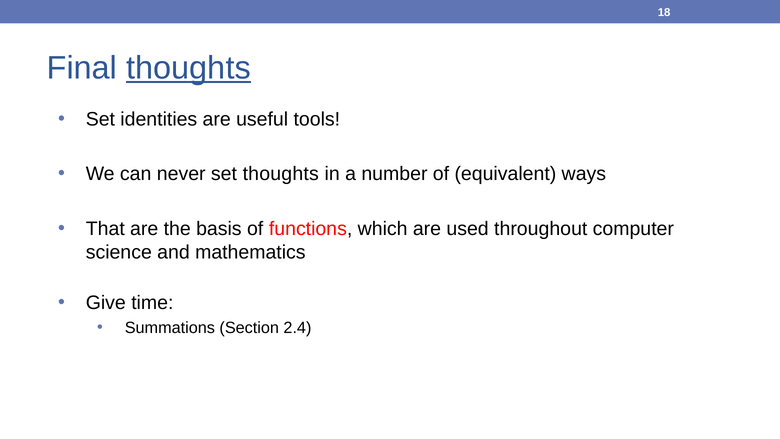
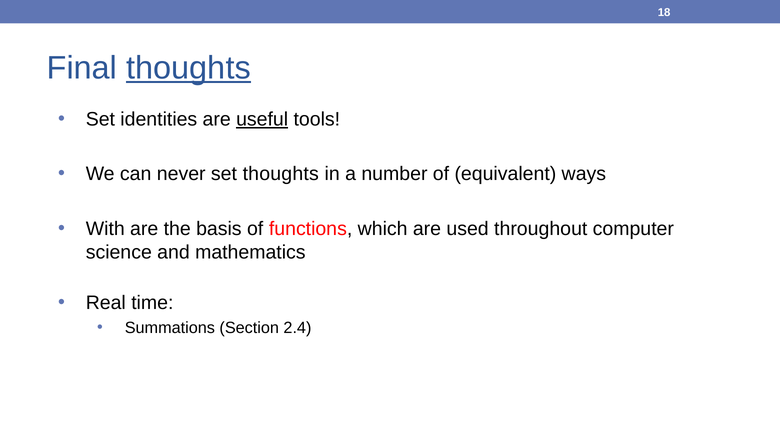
useful underline: none -> present (262, 119)
That: That -> With (105, 229)
Give: Give -> Real (106, 303)
